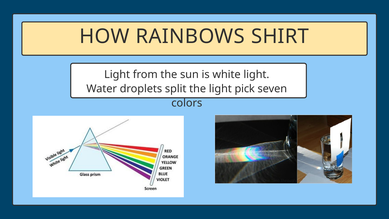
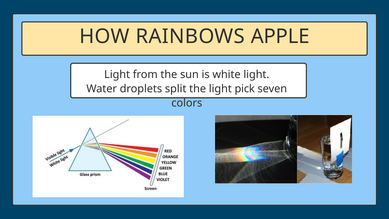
SHIRT: SHIRT -> APPLE (280, 36)
